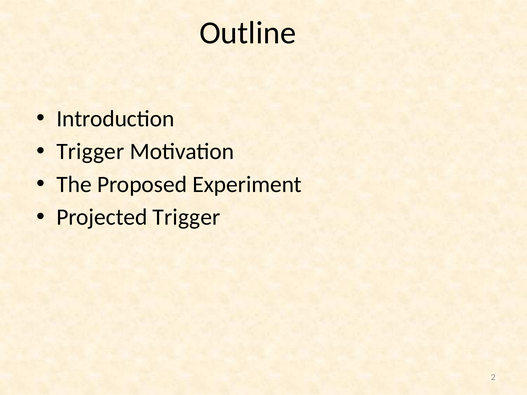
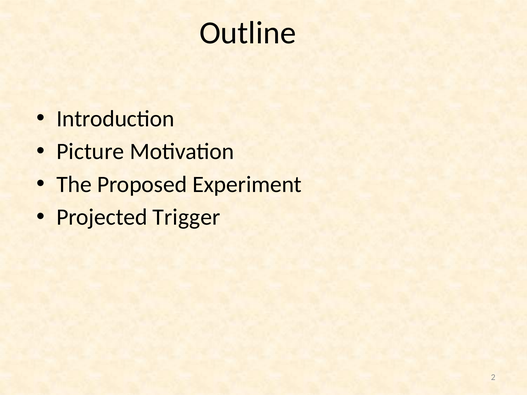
Trigger: Trigger -> Picture (90, 152)
